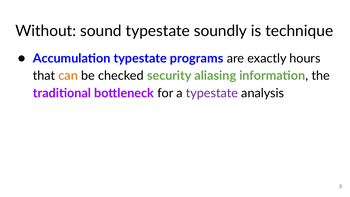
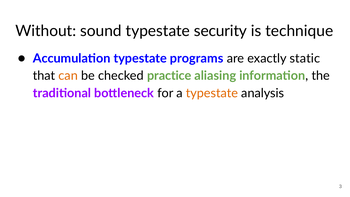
soundly: soundly -> security (220, 31)
hours: hours -> static (305, 58)
security: security -> practice (169, 76)
typestate colour: purple -> orange (212, 93)
